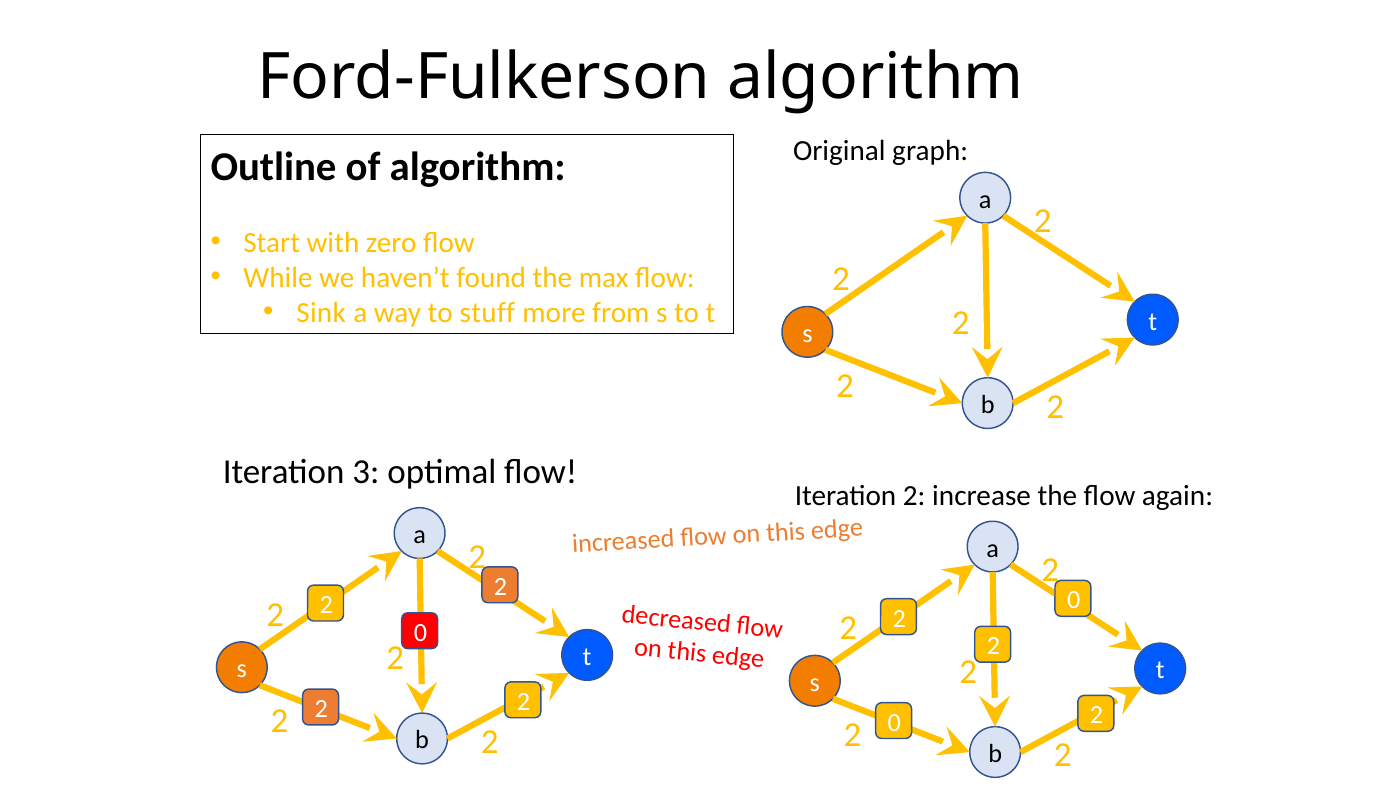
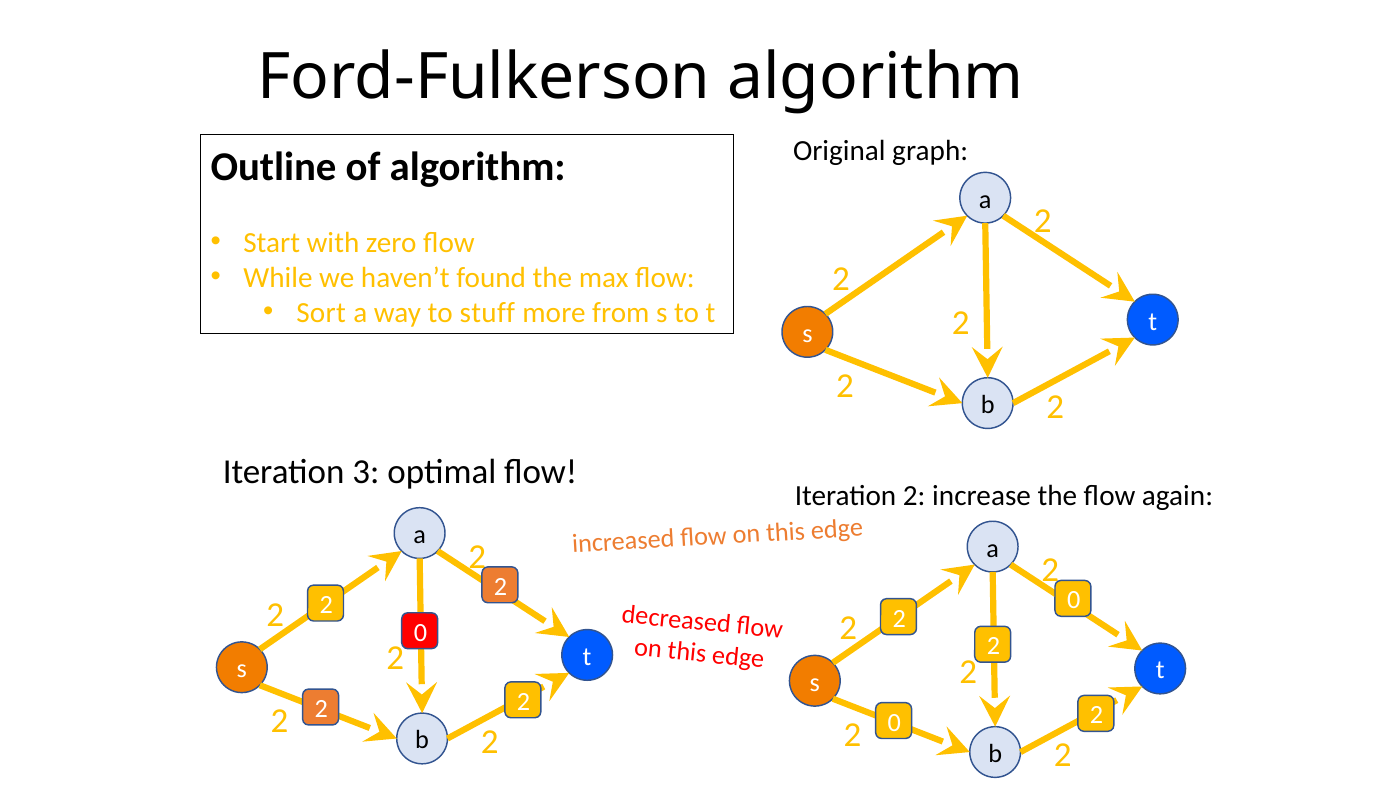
Sink: Sink -> Sort (321, 313)
